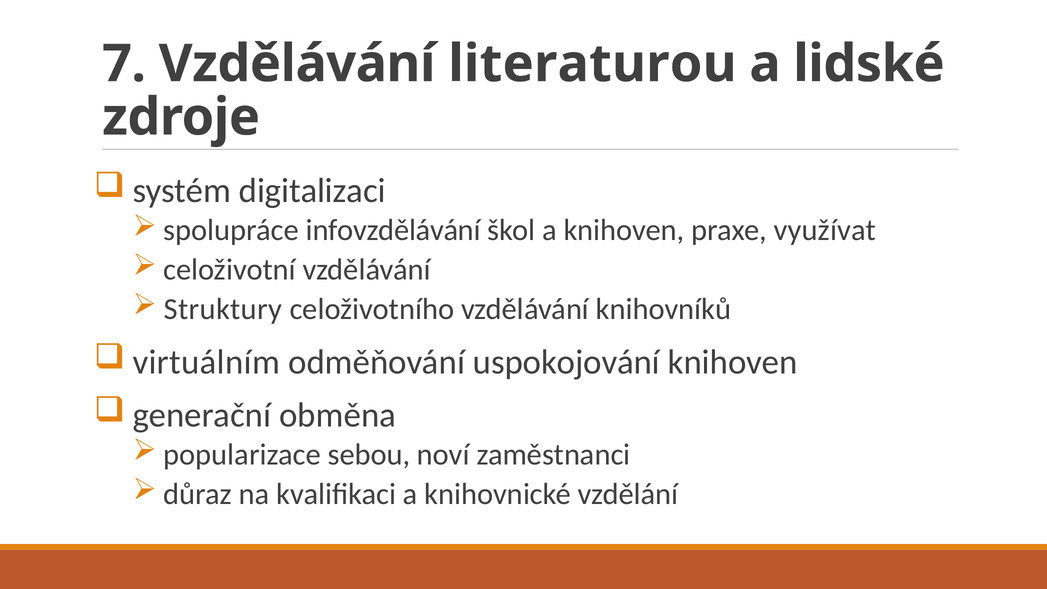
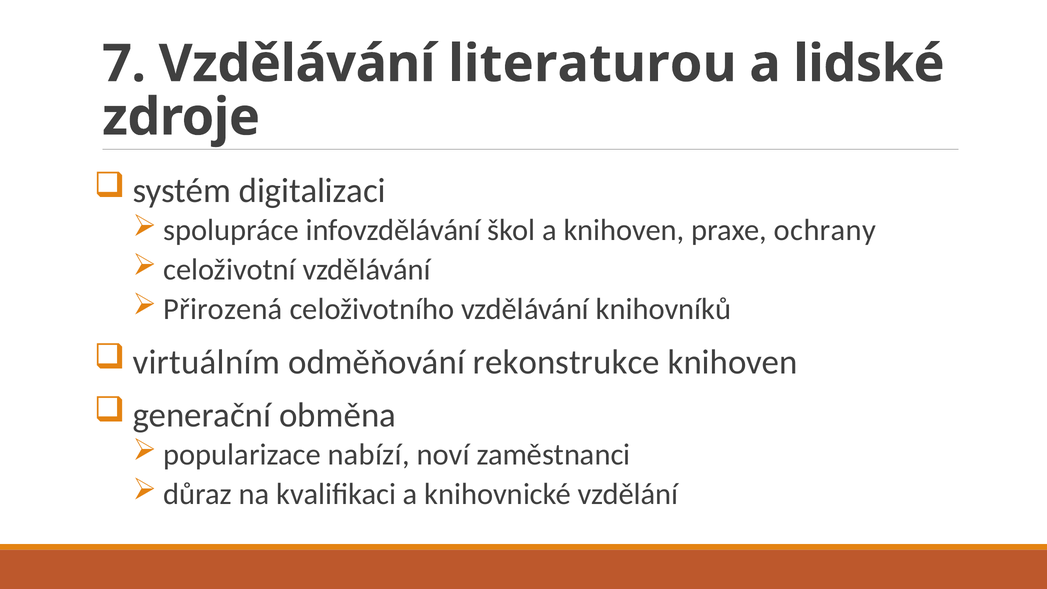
využívat: využívat -> ochrany (825, 230)
Struktury: Struktury -> Přirozená (223, 309)
uspokojování: uspokojování -> rekonstrukce (566, 362)
sebou: sebou -> nabízí (369, 455)
